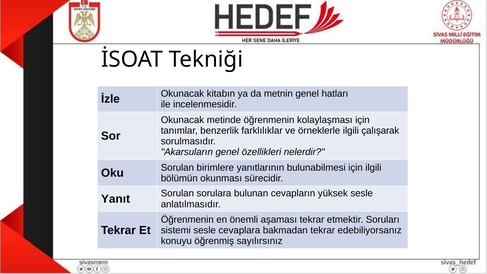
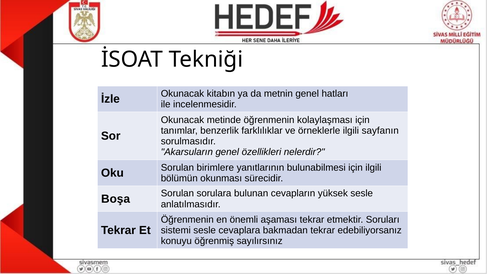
çalışarak: çalışarak -> sayfanın (380, 131)
Yanıt: Yanıt -> Boşa (116, 199)
